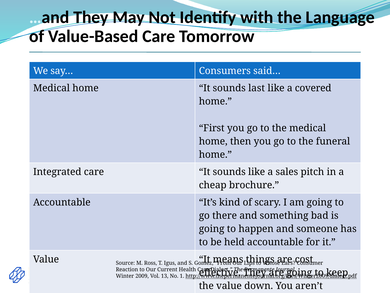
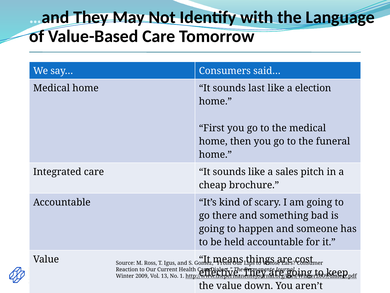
covered: covered -> election (313, 88)
